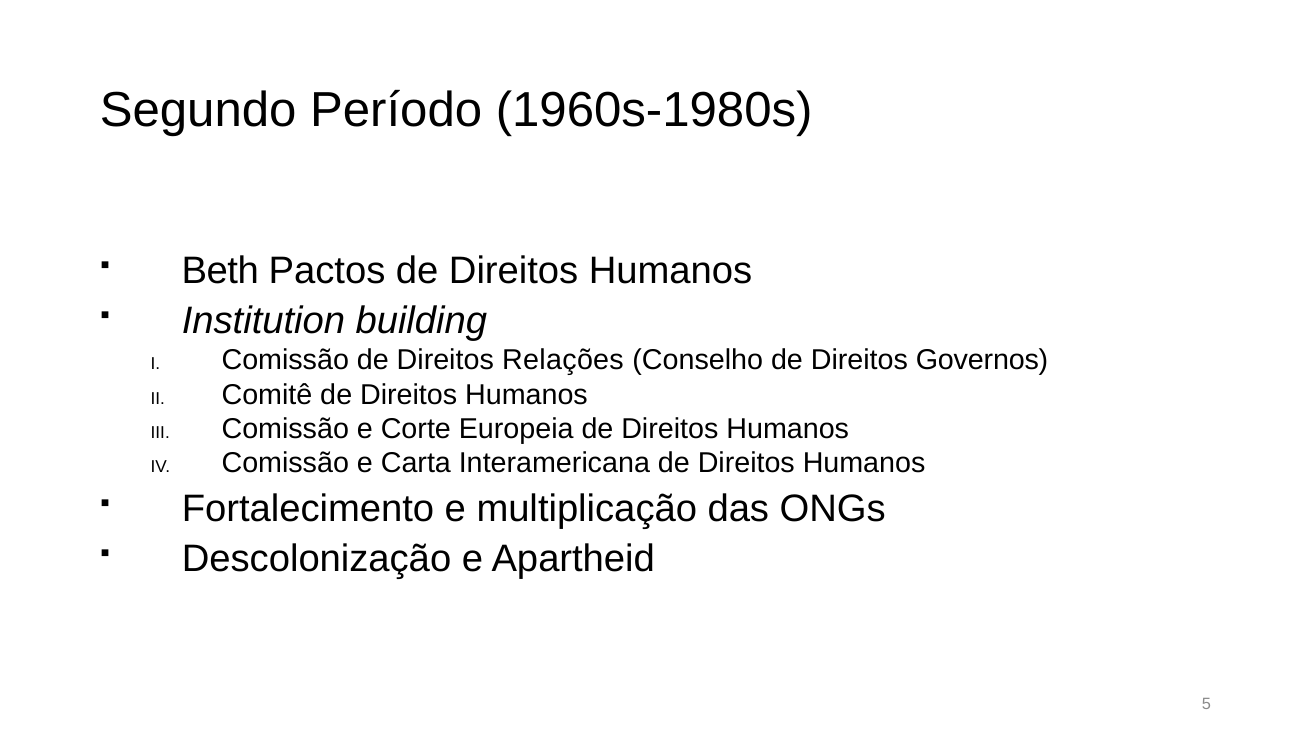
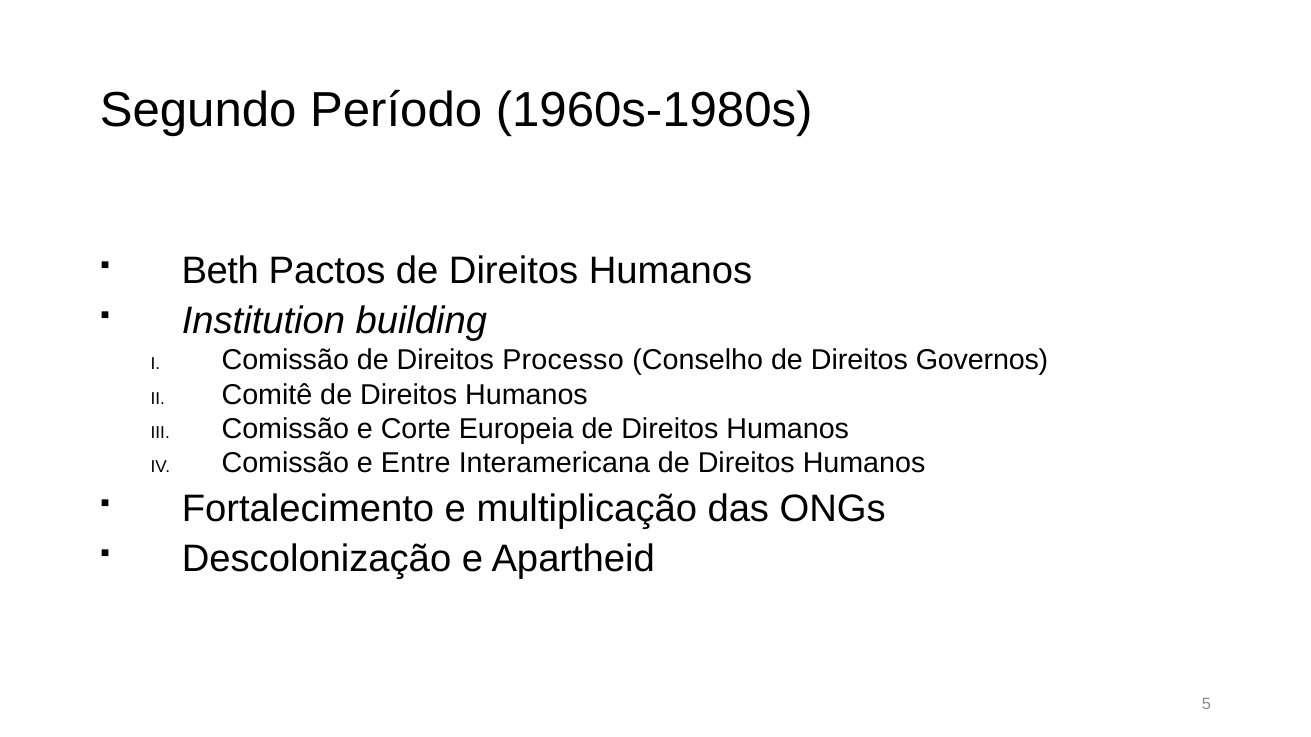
Relações: Relações -> Processo (563, 361)
Carta: Carta -> Entre (416, 464)
